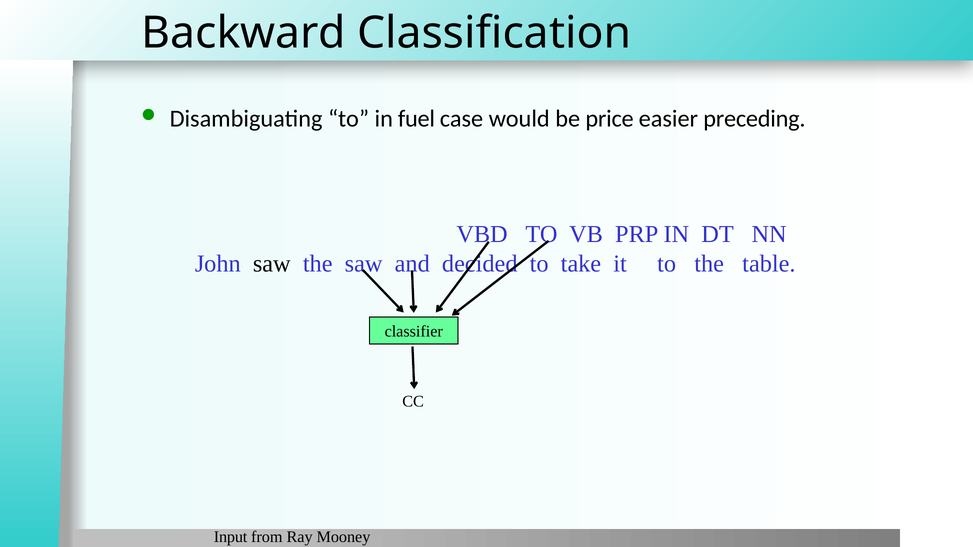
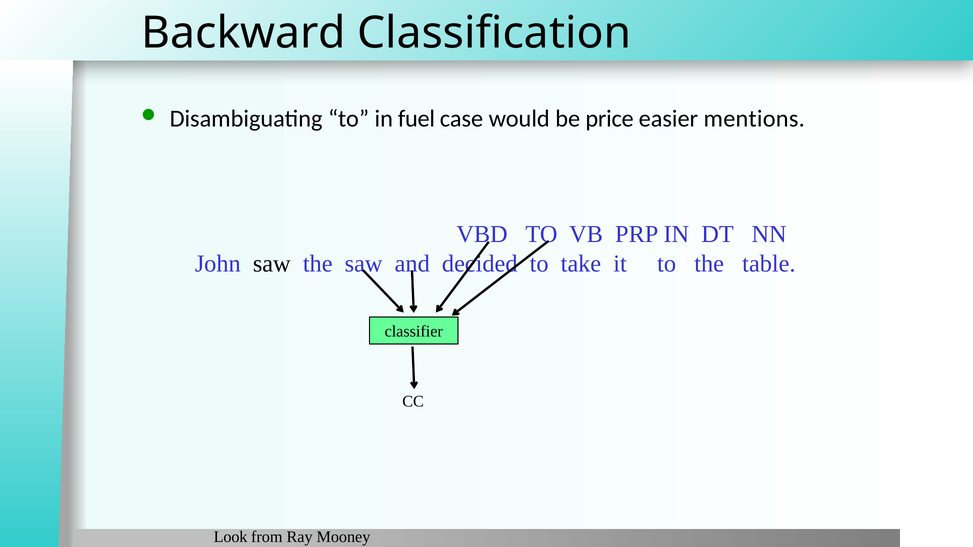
preceding: preceding -> mentions (754, 119)
Input: Input -> Look (231, 537)
